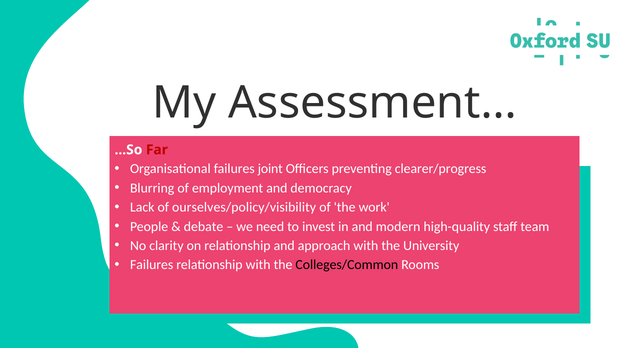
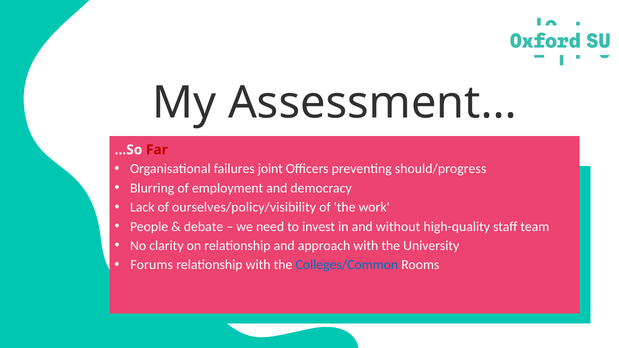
clearer/progress: clearer/progress -> should/progress (441, 169)
modern: modern -> without (398, 227)
Failures: Failures -> Forums (152, 265)
Colleges/Common colour: black -> blue (347, 265)
